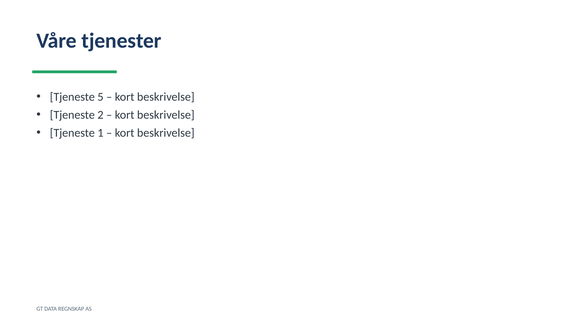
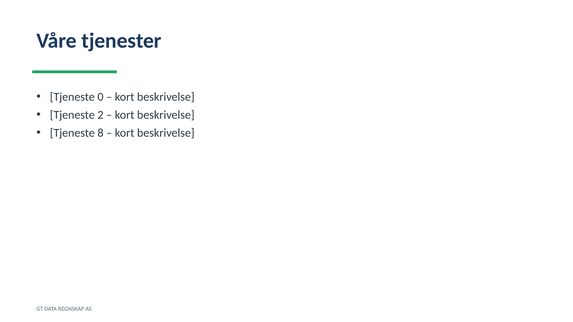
5: 5 -> 0 (100, 97)
1: 1 -> 8 (100, 133)
